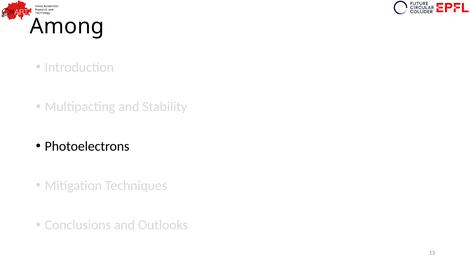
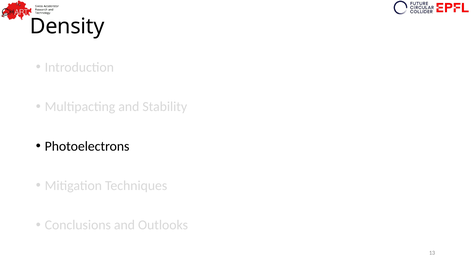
Among: Among -> Density (67, 26)
